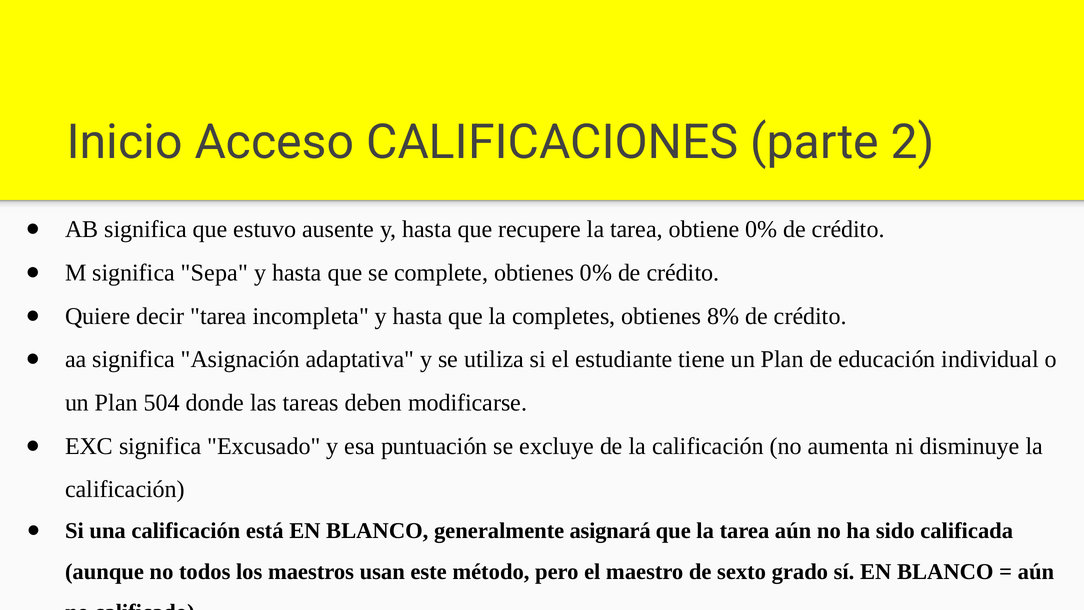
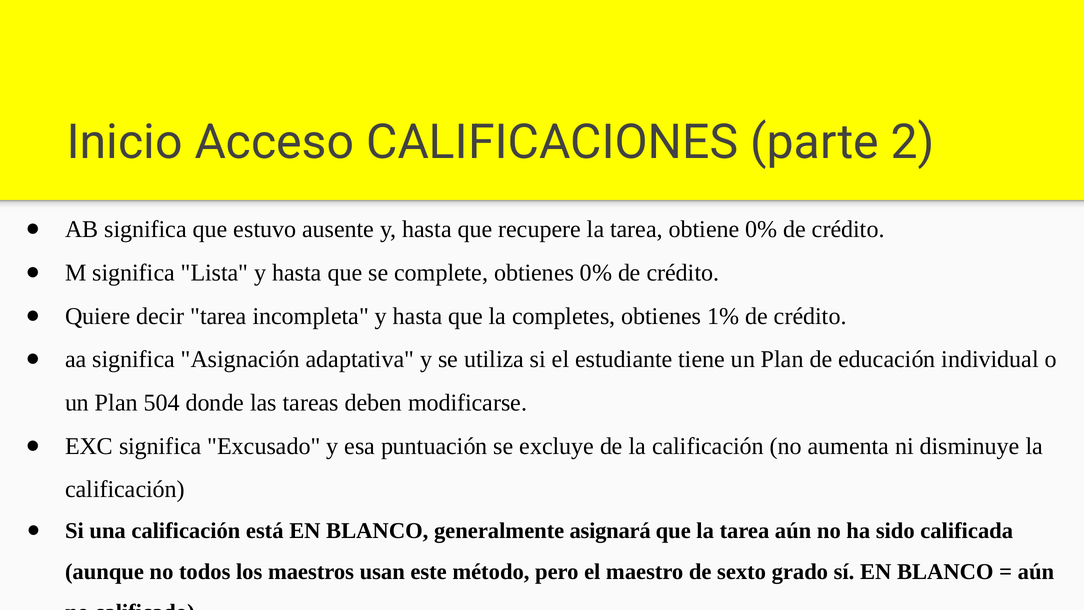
Sepa: Sepa -> Lista (215, 273)
8%: 8% -> 1% (723, 316)
